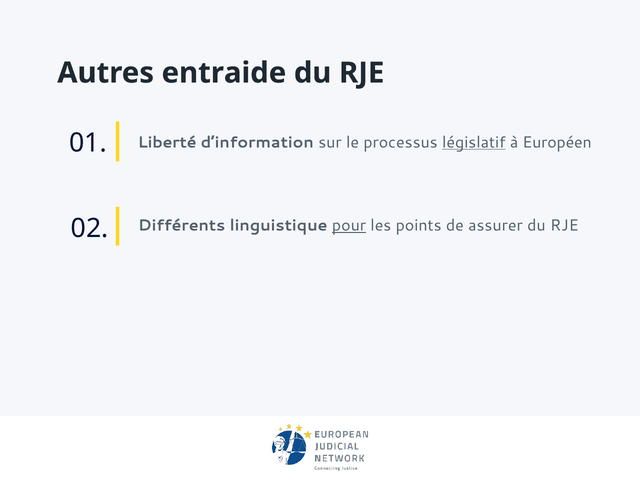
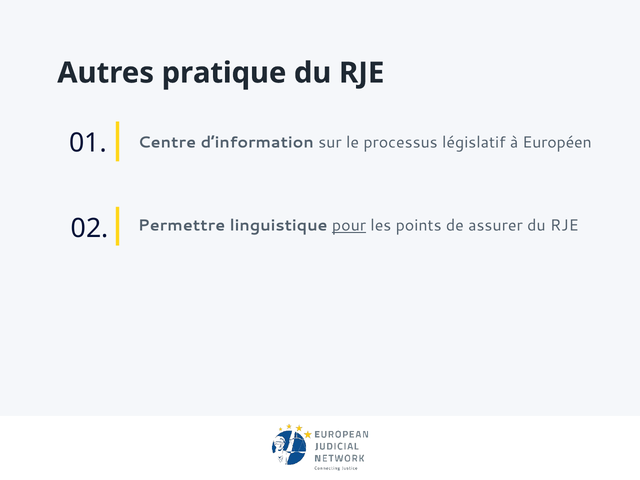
entraide: entraide -> pratique (224, 73)
Liberté: Liberté -> Centre (167, 142)
législatif underline: present -> none (474, 142)
Différents: Différents -> Permettre (182, 226)
